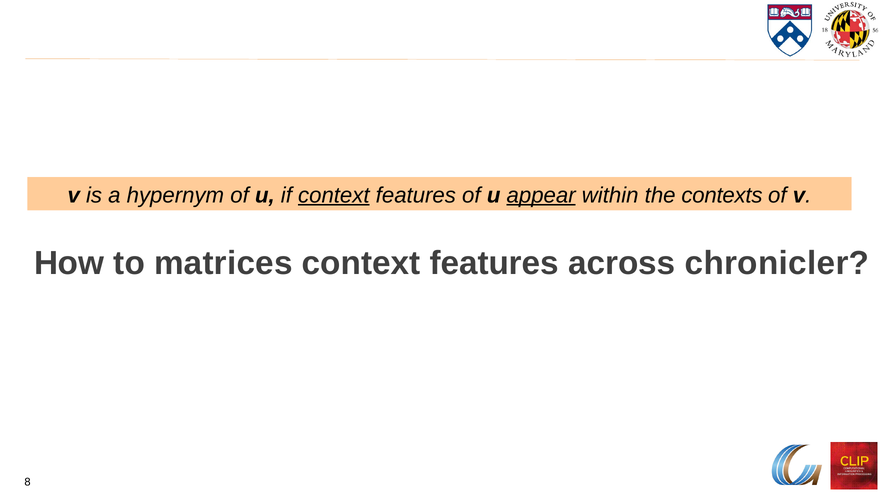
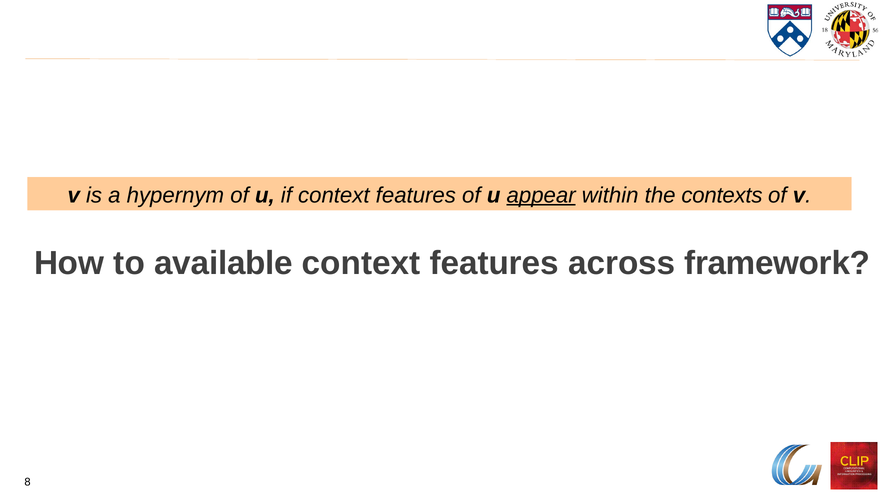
context underline: present -> none (334, 195)
matrices: matrices -> available (224, 263)
chronicler: chronicler -> framework (777, 263)
